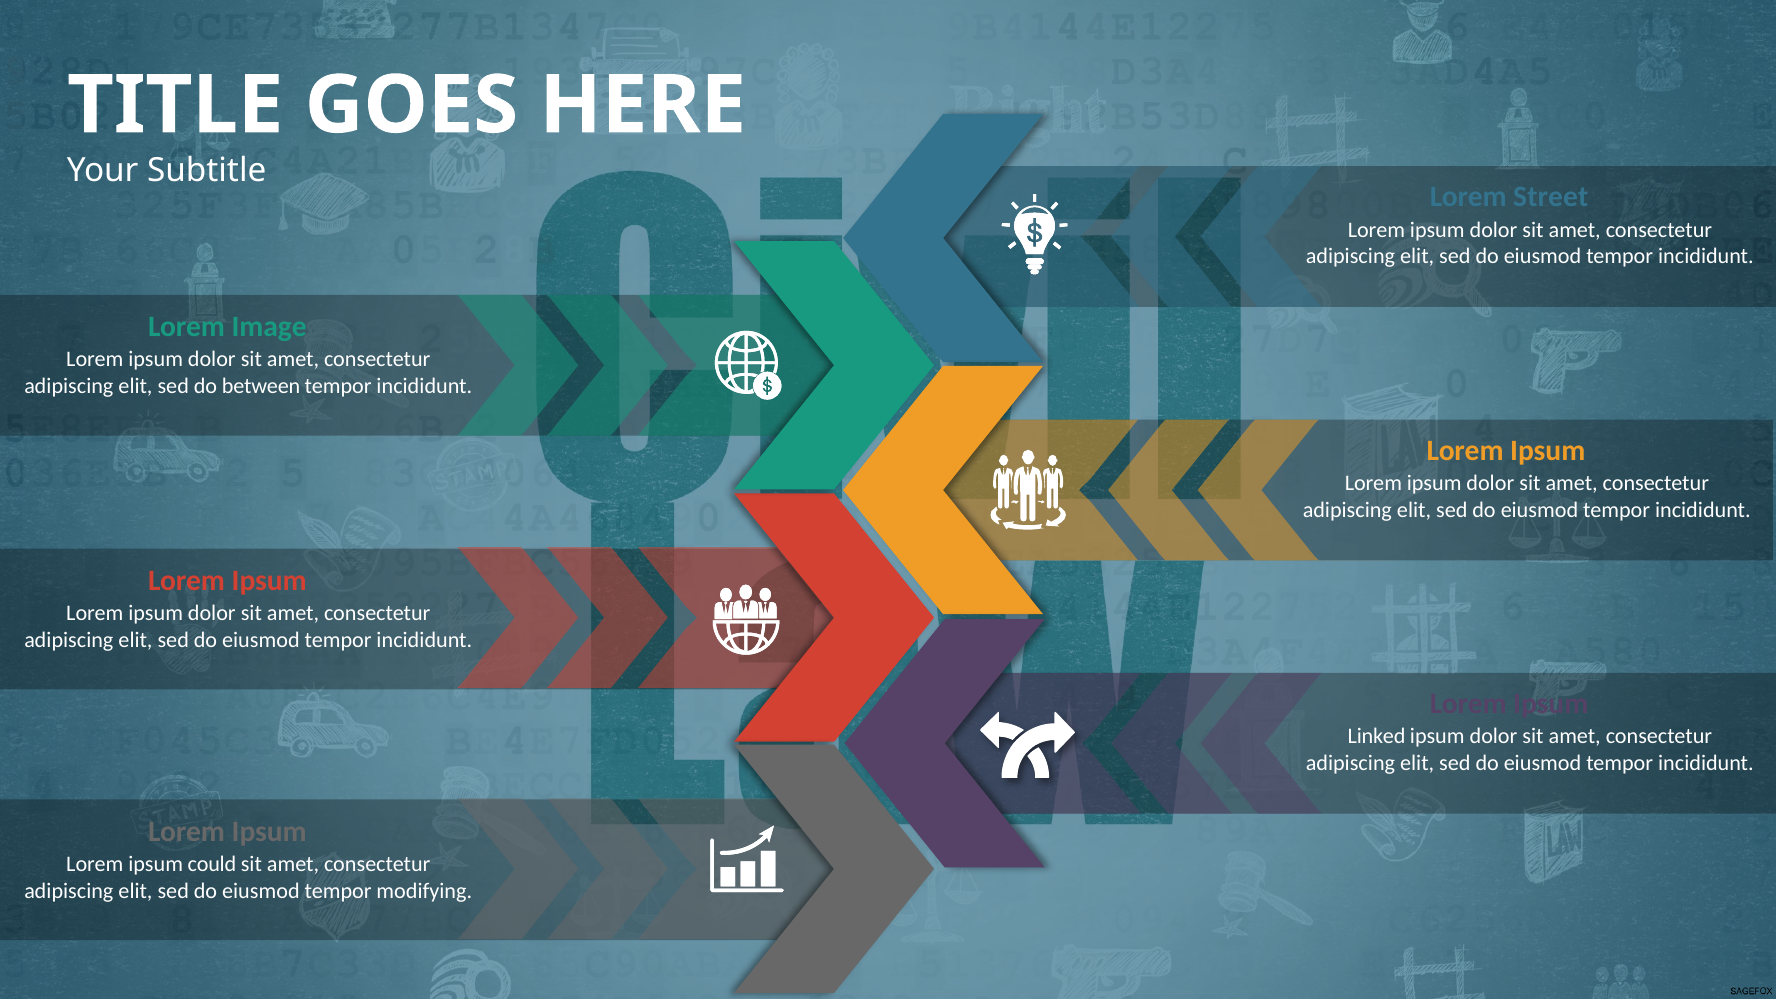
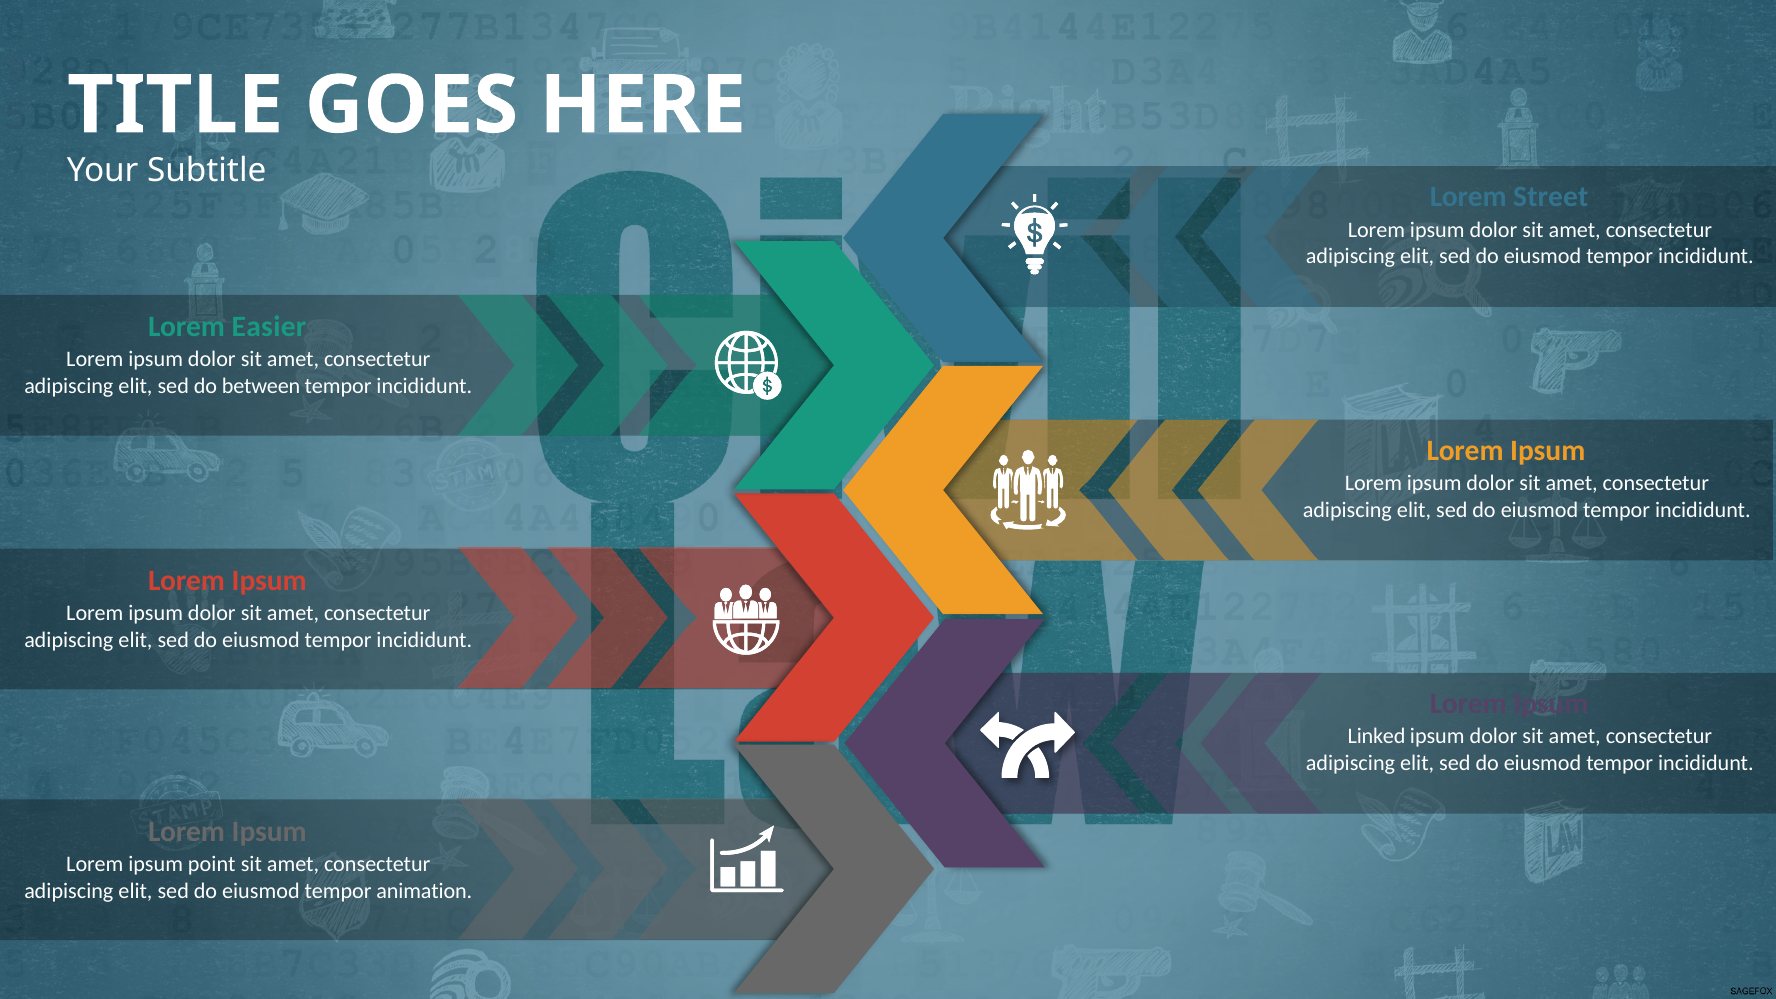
Image: Image -> Easier (269, 327)
could: could -> point (212, 864)
modifying: modifying -> animation (424, 891)
